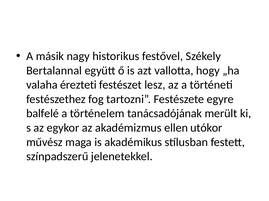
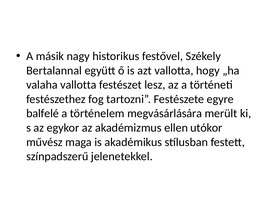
valaha érezteti: érezteti -> vallotta (78, 85)
tanácsadójának: tanácsadójának -> megvásárlására (165, 114)
